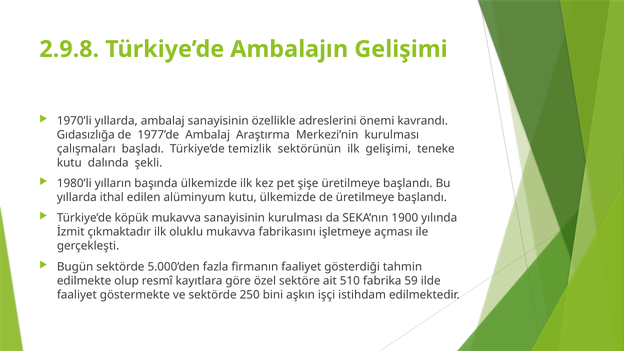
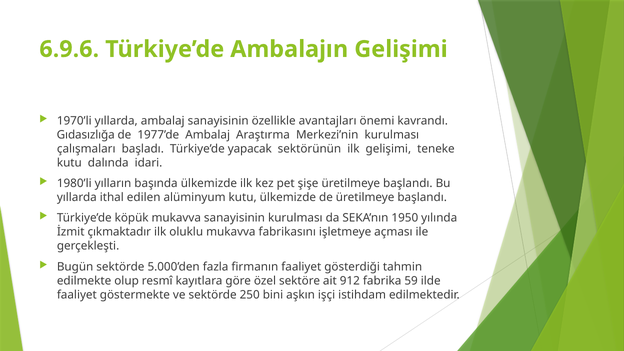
2.9.8: 2.9.8 -> 6.9.6 (69, 49)
adreslerini: adreslerini -> avantajları (328, 121)
temizlik: temizlik -> yapacak (250, 149)
şekli: şekli -> idari (149, 163)
1900: 1900 -> 1950 (405, 218)
510: 510 -> 912 (350, 281)
